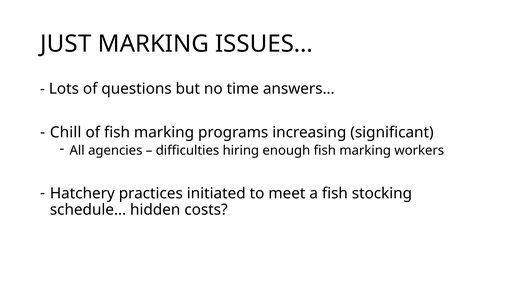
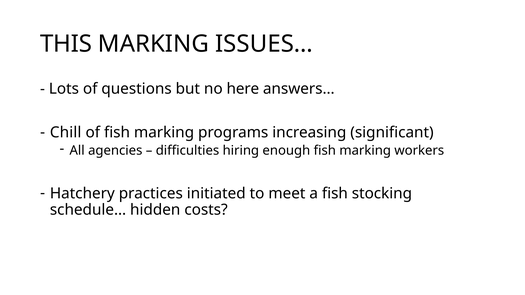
JUST: JUST -> THIS (66, 44)
time: time -> here (243, 89)
